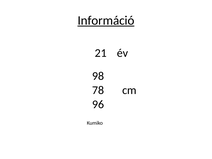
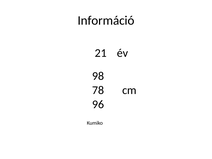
Információ underline: present -> none (106, 21)
